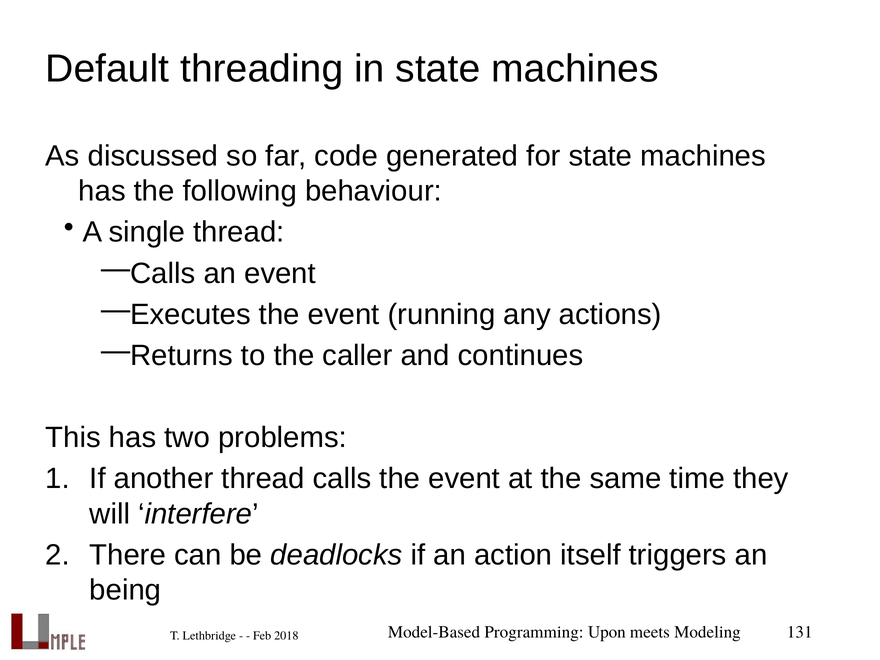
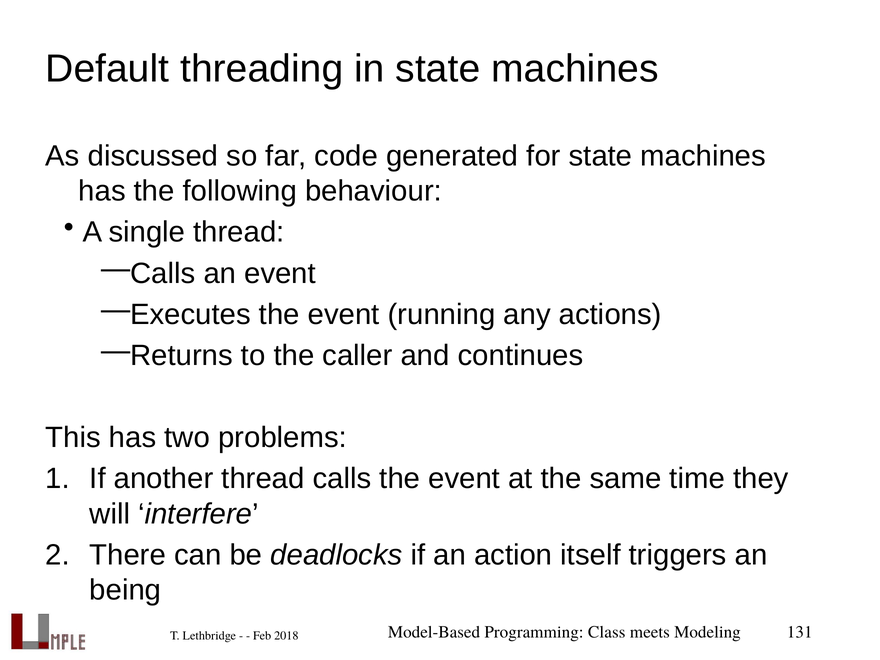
Upon: Upon -> Class (607, 632)
